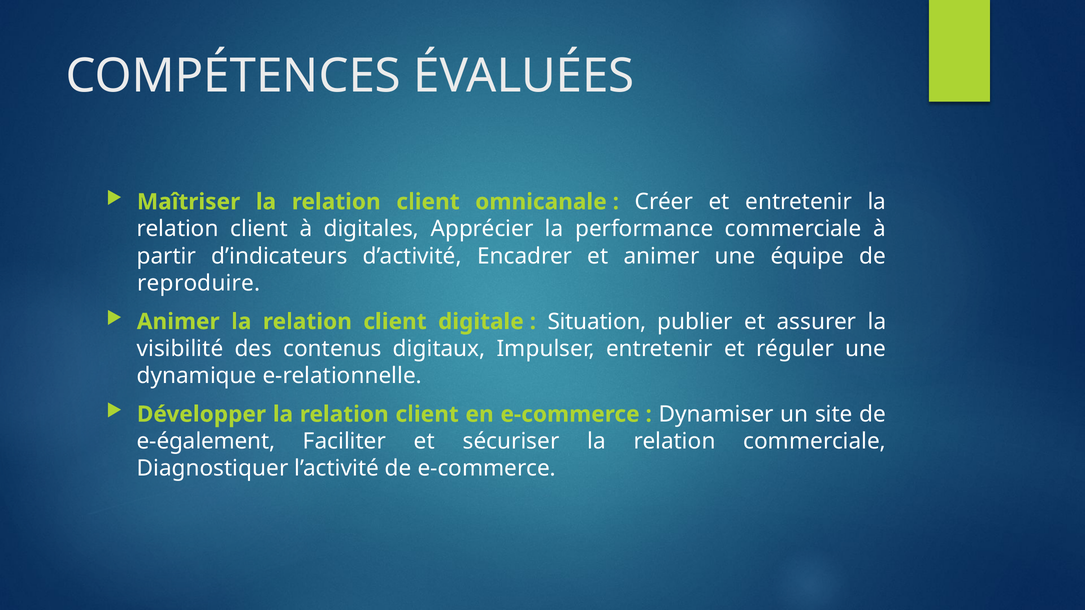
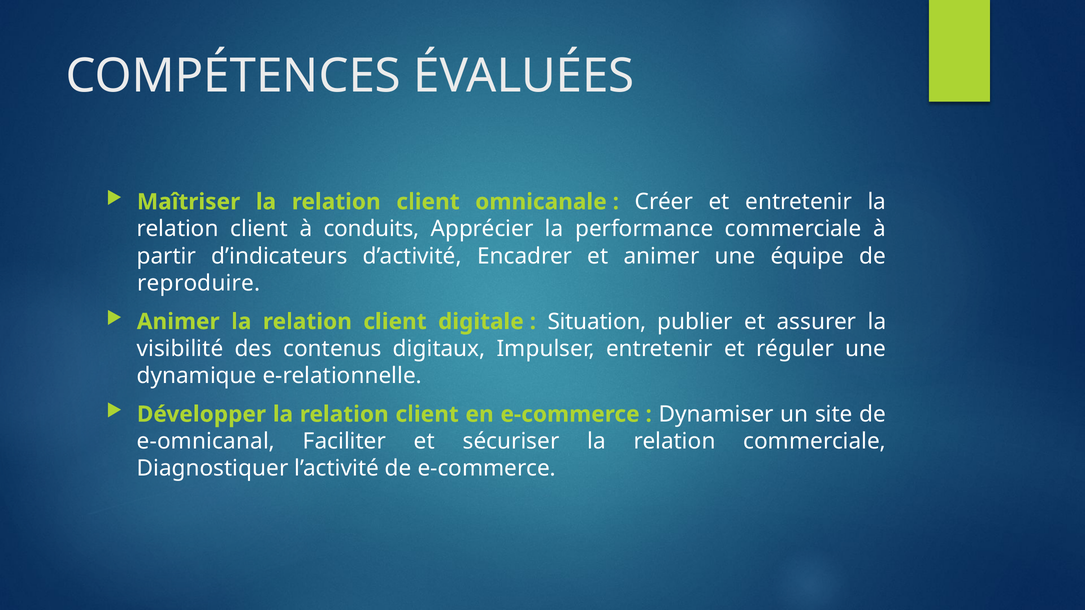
digitales: digitales -> conduits (372, 229)
e-également: e-également -> e-omnicanal (206, 442)
